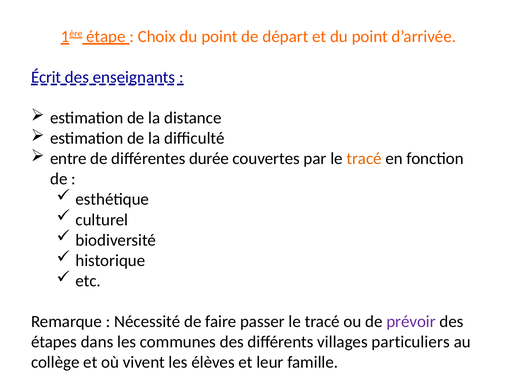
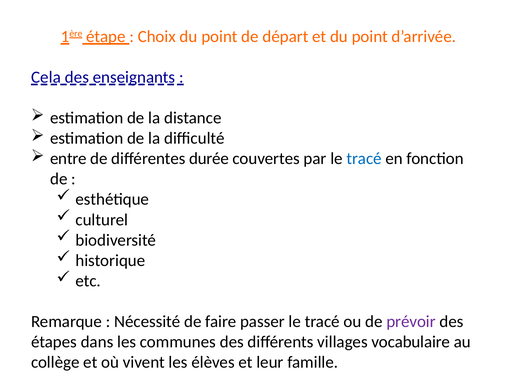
Écrit: Écrit -> Cela (46, 77)
tracé colour: orange -> blue (364, 159)
particuliers: particuliers -> vocabulaire (411, 342)
